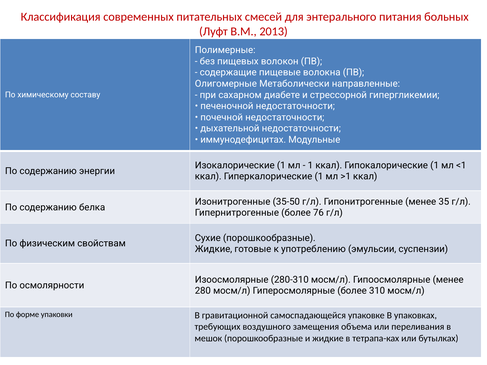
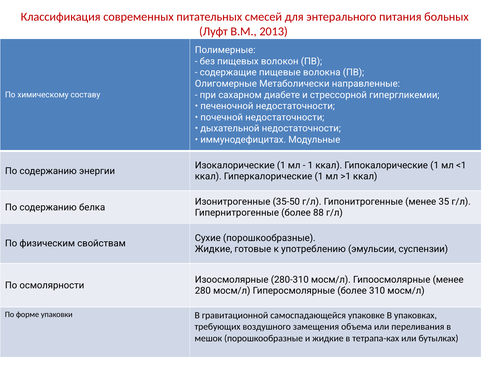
76: 76 -> 88 (318, 213)
